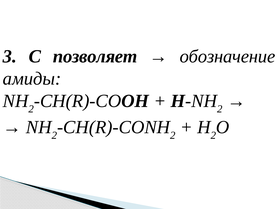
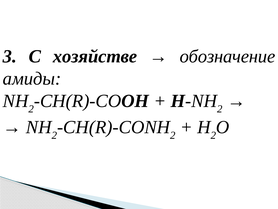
позволяет: позволяет -> хозяйстве (95, 56)
